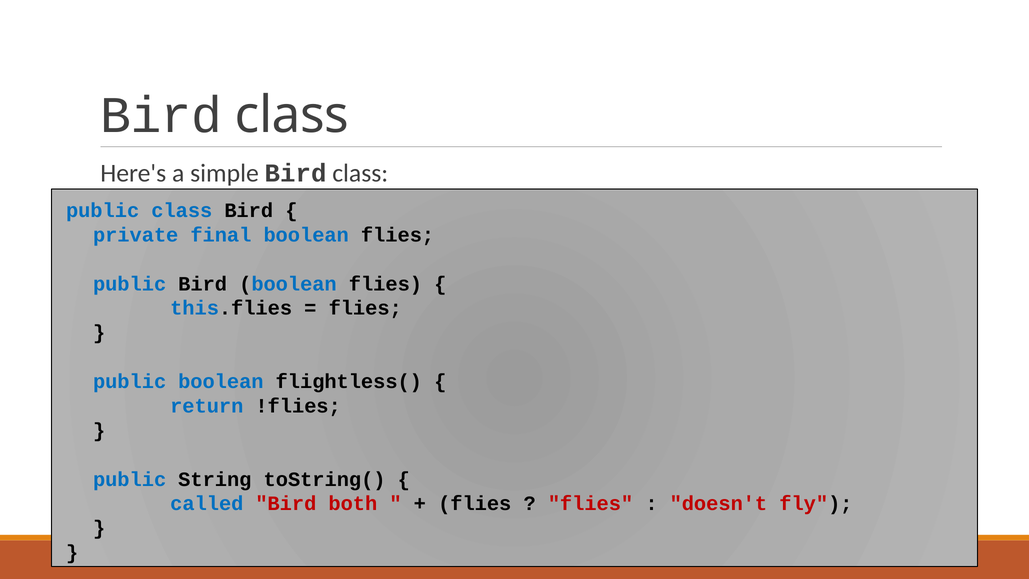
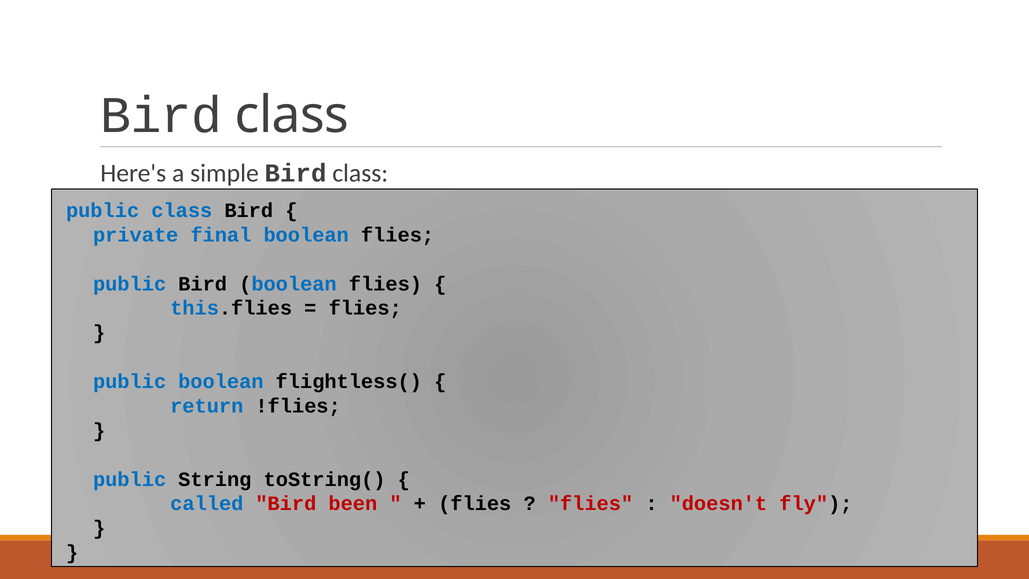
both: both -> been (353, 504)
